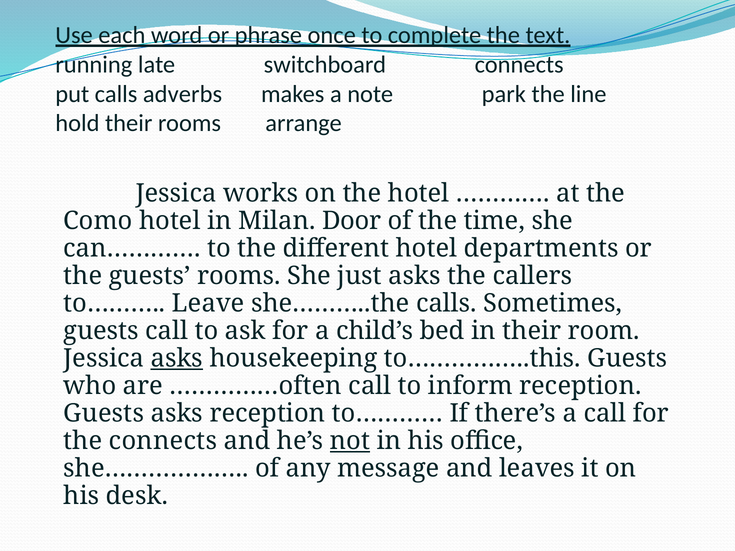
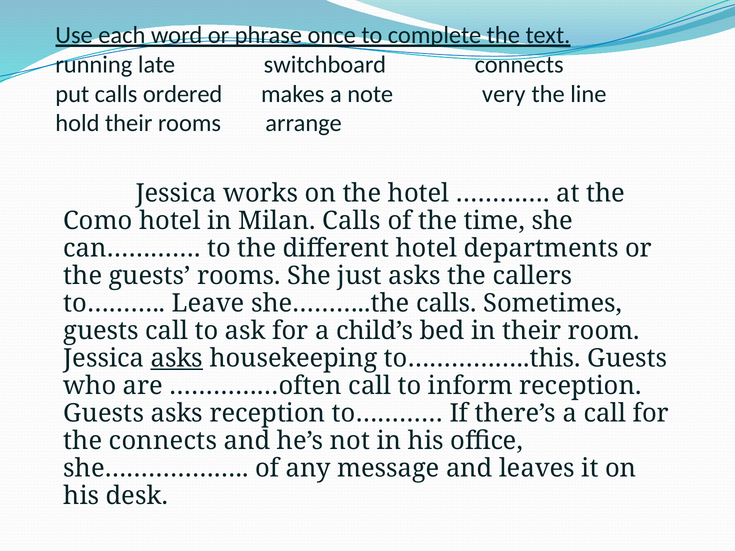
adverbs: adverbs -> ordered (183, 94)
park: park -> very (504, 94)
Milan Door: Door -> Calls (351, 221)
not underline: present -> none (350, 441)
